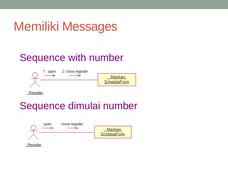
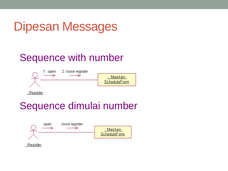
Memiliki: Memiliki -> Dipesan (37, 27)
